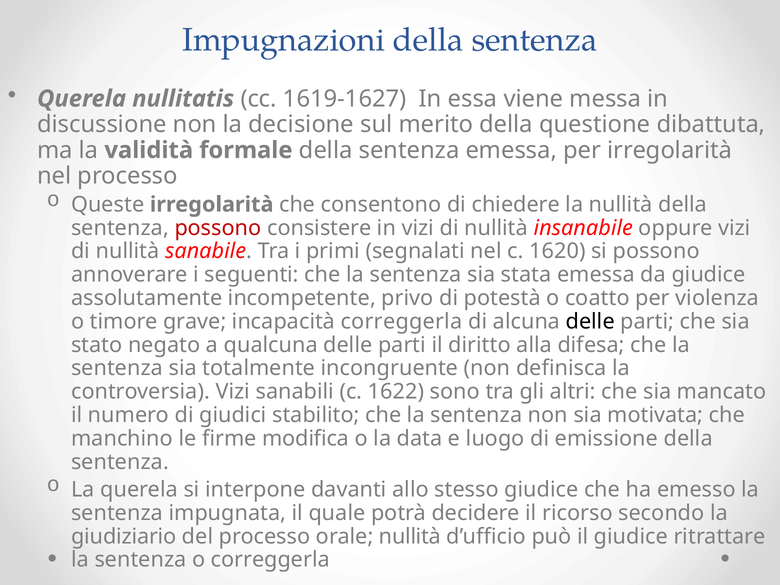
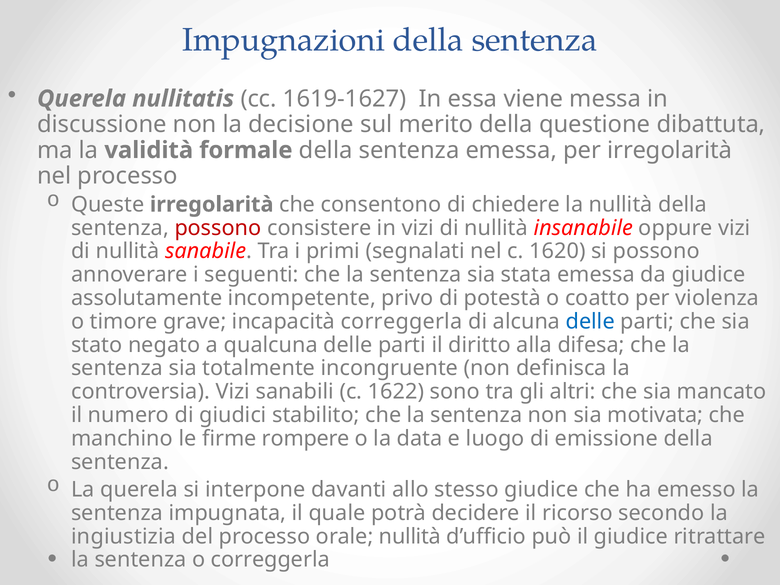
delle colour: black -> blue (590, 322)
modifica: modifica -> rompere (306, 439)
giudiziario: giudiziario -> ingiustizia (124, 536)
